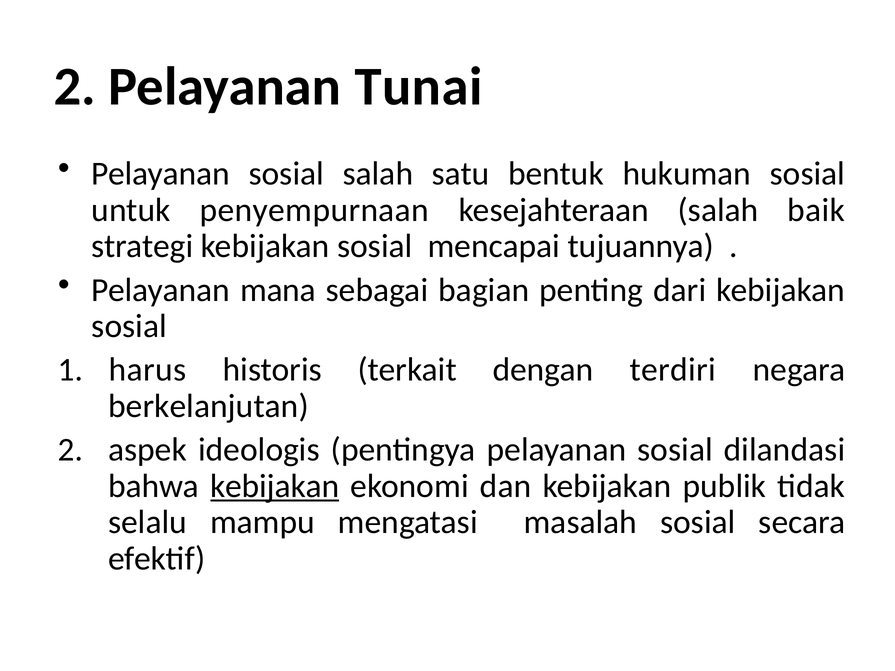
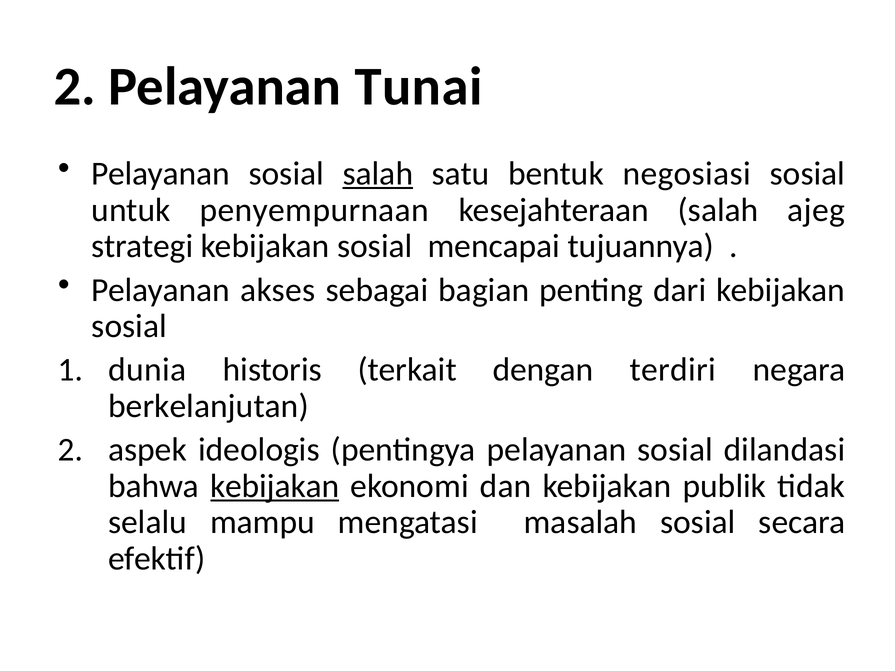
salah underline: none -> present (378, 174)
hukuman: hukuman -> negosiasi (687, 174)
baik: baik -> ajeg (816, 210)
mana: mana -> akses (278, 290)
harus: harus -> dunia (147, 370)
